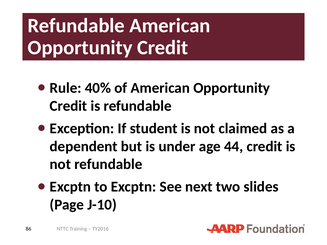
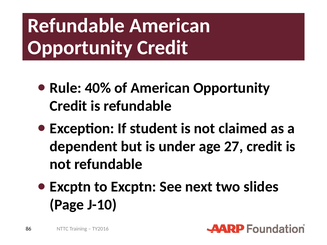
44: 44 -> 27 (234, 146)
